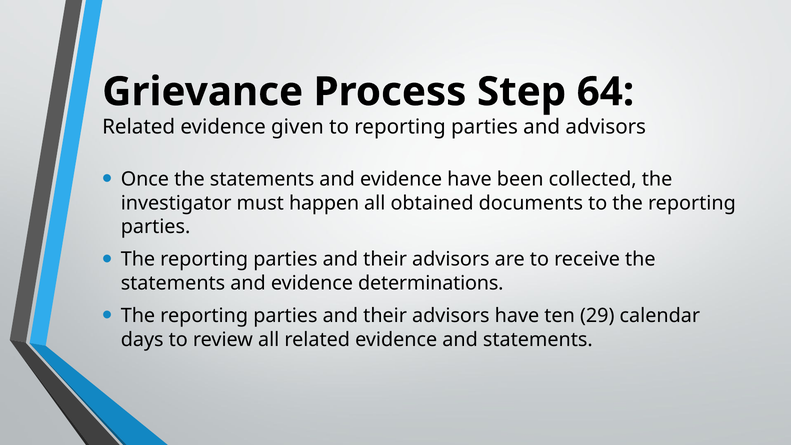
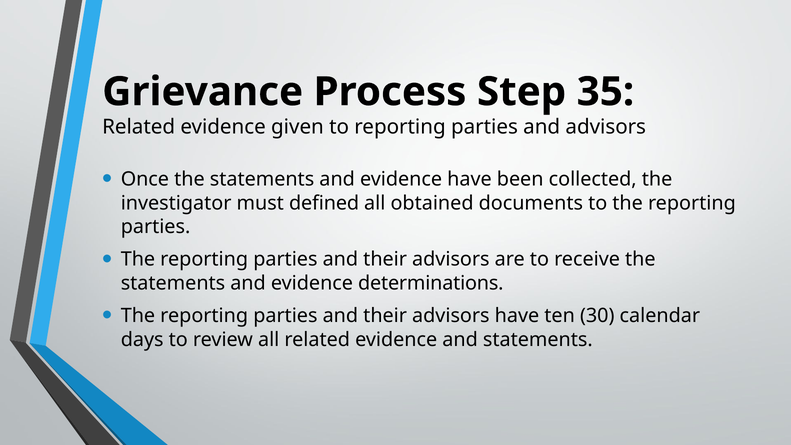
64: 64 -> 35 (605, 92)
happen: happen -> defined (324, 203)
29: 29 -> 30 (597, 316)
